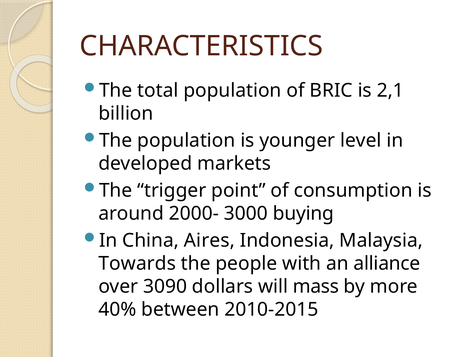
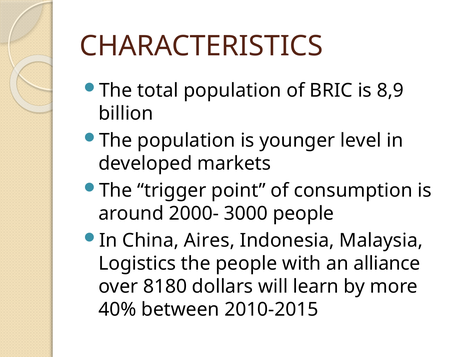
2,1: 2,1 -> 8,9 (390, 91)
3000 buying: buying -> people (303, 214)
Towards: Towards -> Logistics (137, 264)
3090: 3090 -> 8180 (165, 287)
mass: mass -> learn (316, 287)
